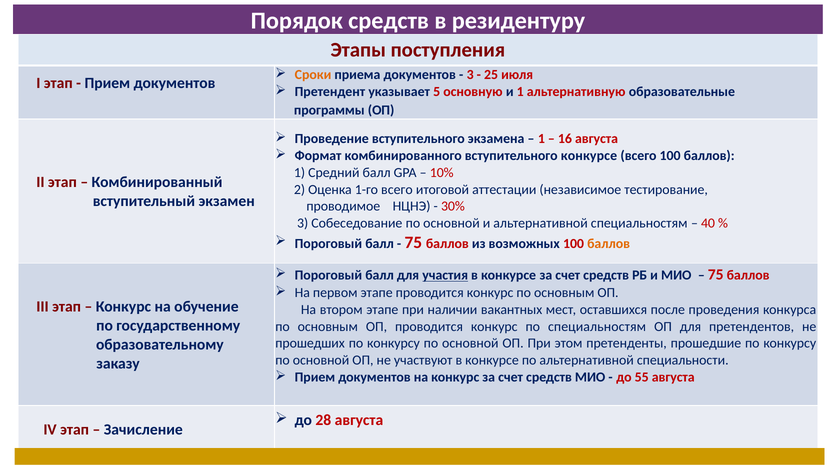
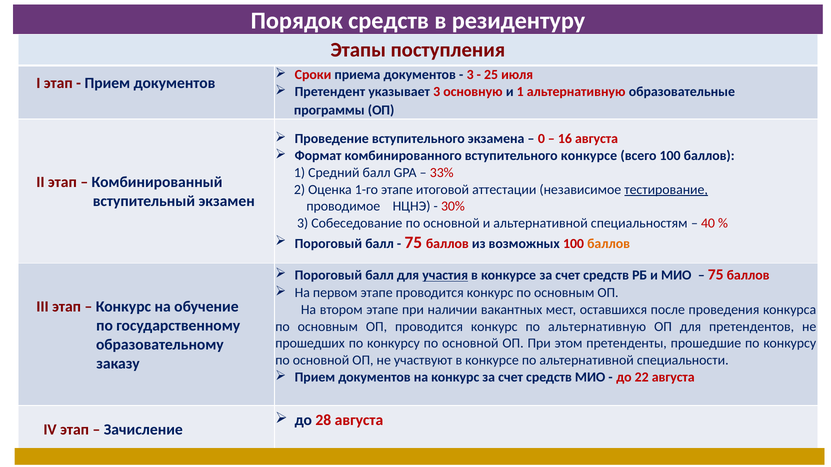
Сроки colour: orange -> red (313, 75)
указывает 5: 5 -> 3 (437, 92)
1: 1 -> 0 (541, 139)
10%: 10% -> 33% (442, 173)
1-го всего: всего -> этапе (397, 190)
тестирование underline: none -> present (666, 190)
по специальностям: специальностям -> альтернативную (597, 327)
55: 55 -> 22 (642, 378)
